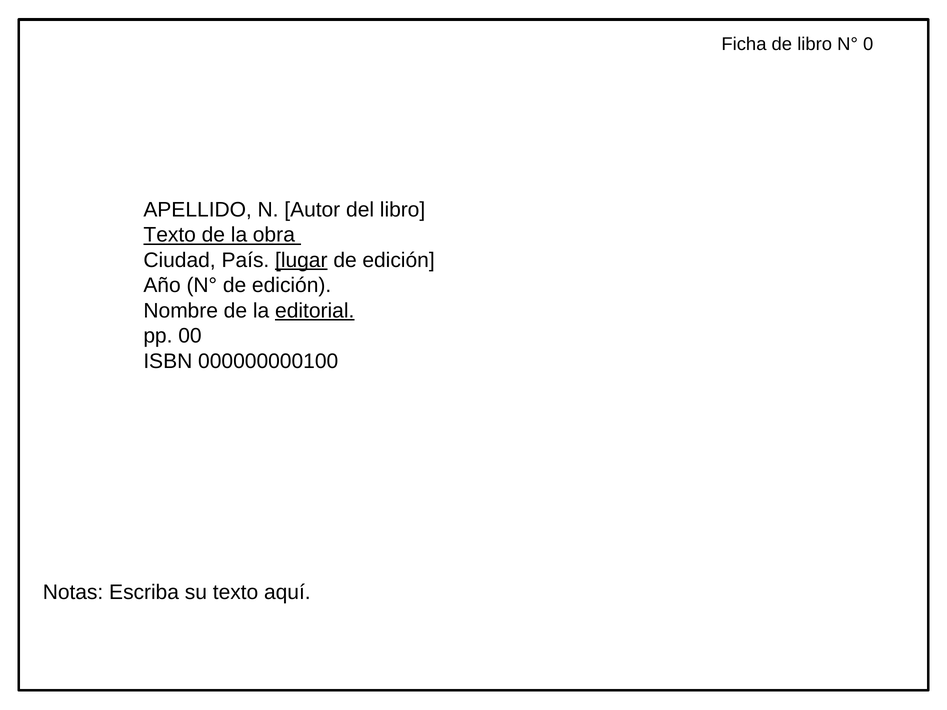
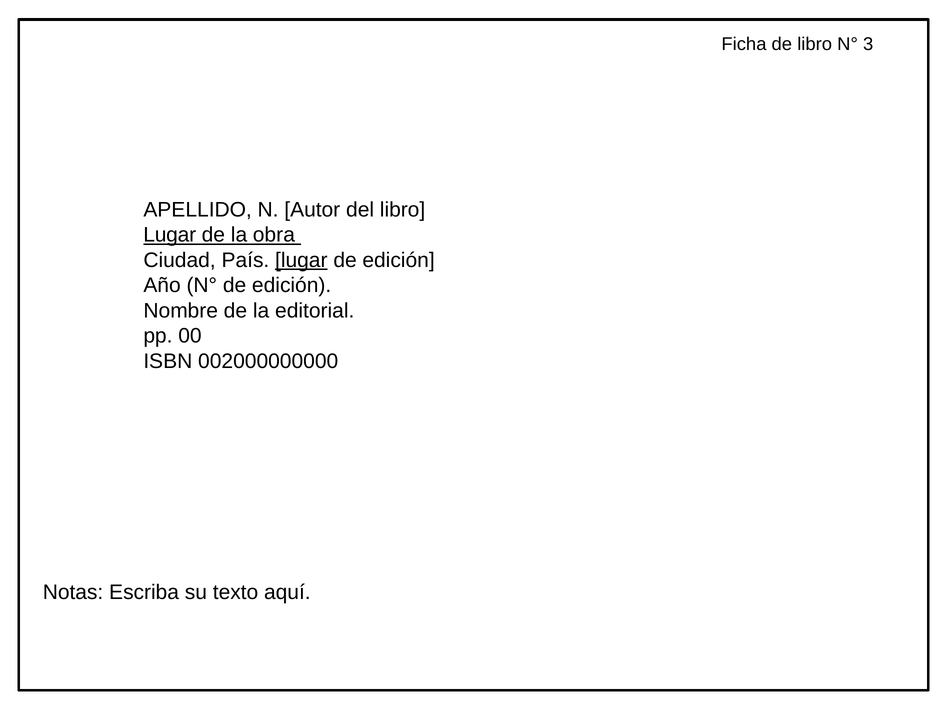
0: 0 -> 3 (868, 44)
Texto: Texto -> Lugar (170, 235)
editorial underline: present -> none (315, 311)
000000000100: 000000000100 -> 002000000000 (268, 361)
